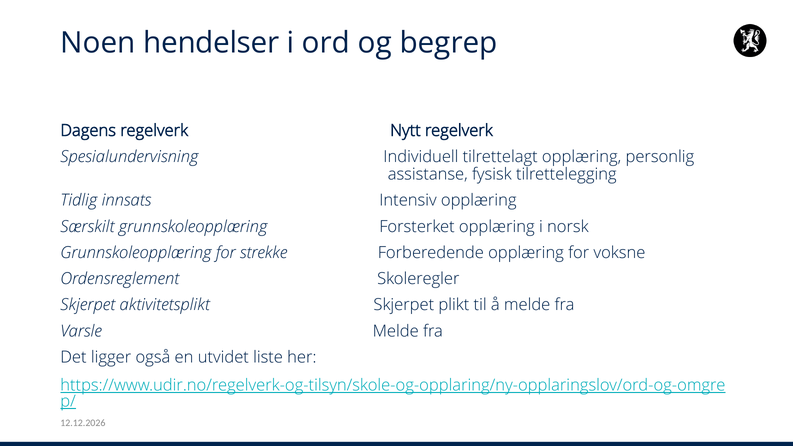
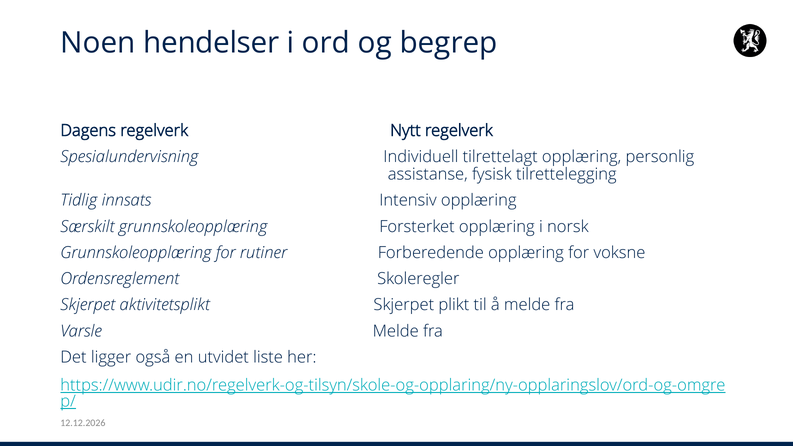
strekke: strekke -> rutiner (264, 253)
